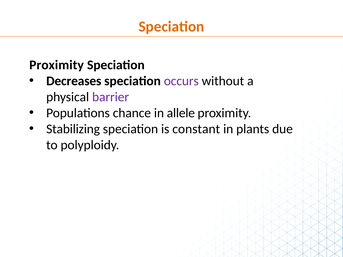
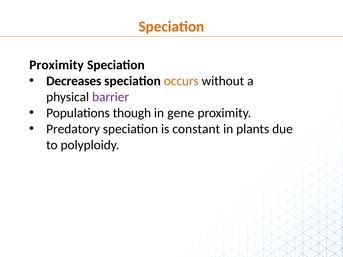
occurs colour: purple -> orange (181, 81)
chance: chance -> though (132, 113)
allele: allele -> gene (181, 113)
Stabilizing: Stabilizing -> Predatory (73, 129)
